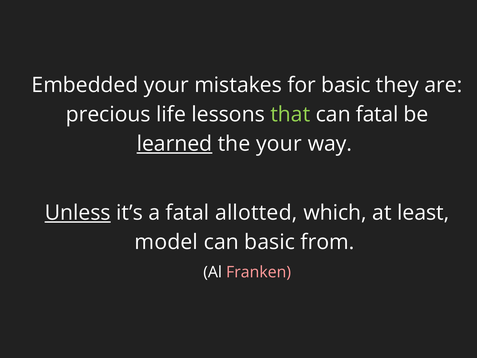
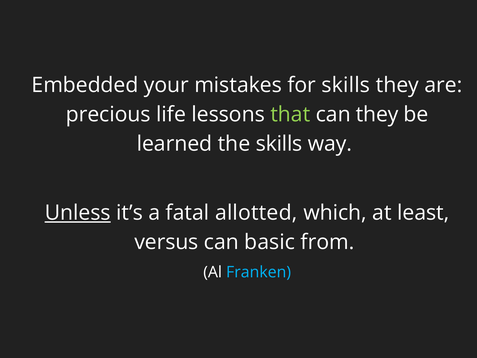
for basic: basic -> skills (346, 85)
can fatal: fatal -> they (377, 114)
learned underline: present -> none (174, 144)
the your: your -> skills (279, 144)
model: model -> versus (166, 242)
Franken colour: pink -> light blue (259, 272)
